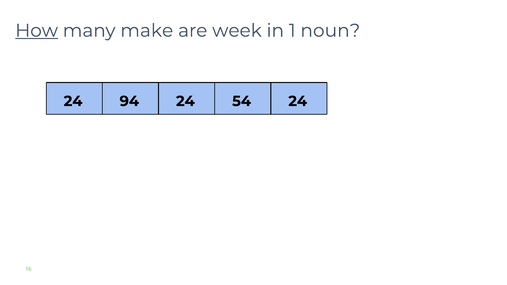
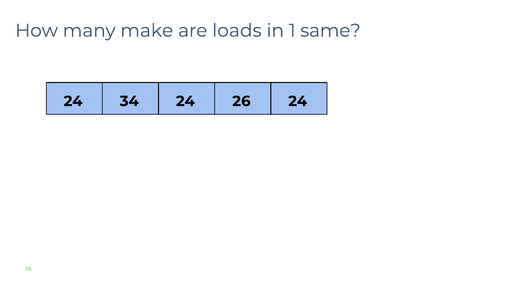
How underline: present -> none (37, 31)
week: week -> loads (237, 31)
noun: noun -> same (330, 31)
94: 94 -> 34 (129, 101)
54: 54 -> 26 (241, 101)
